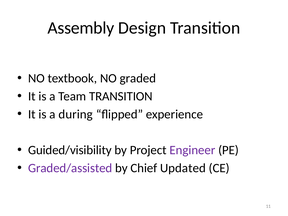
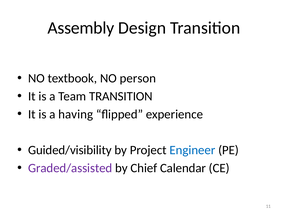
graded: graded -> person (138, 78)
during: during -> having (76, 114)
Engineer colour: purple -> blue (192, 150)
Updated: Updated -> Calendar (183, 168)
